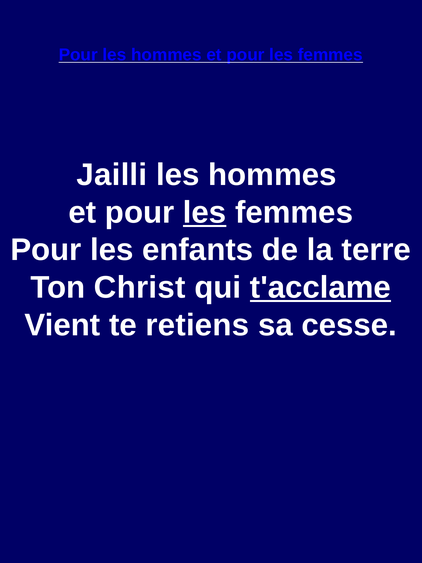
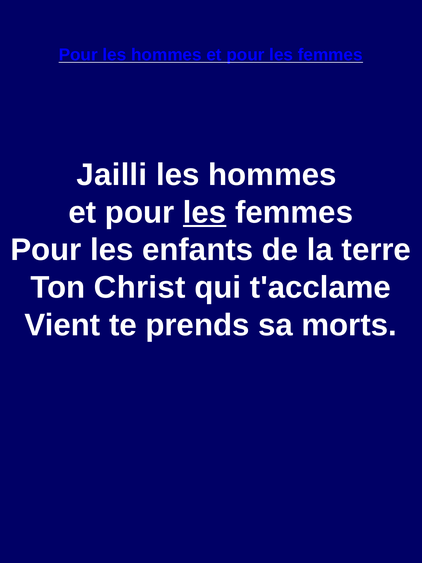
t'acclame underline: present -> none (320, 287)
retiens: retiens -> prends (197, 325)
cesse: cesse -> morts (349, 325)
